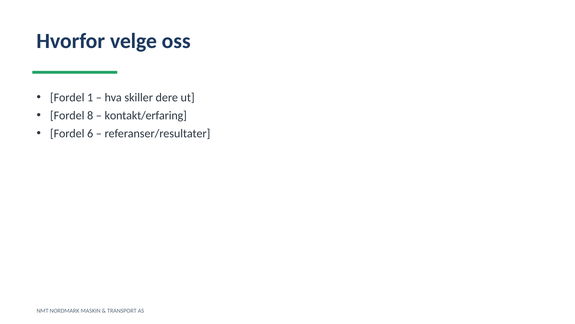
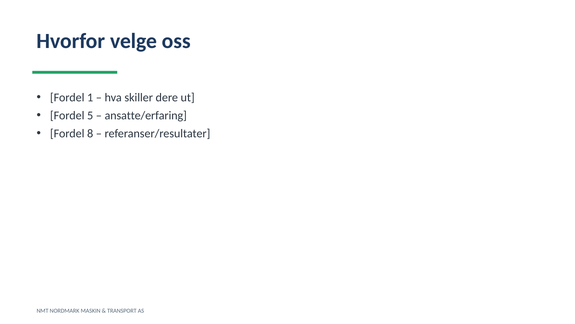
8: 8 -> 5 (90, 115)
kontakt/erfaring: kontakt/erfaring -> ansatte/erfaring (146, 115)
6: 6 -> 8 (90, 133)
